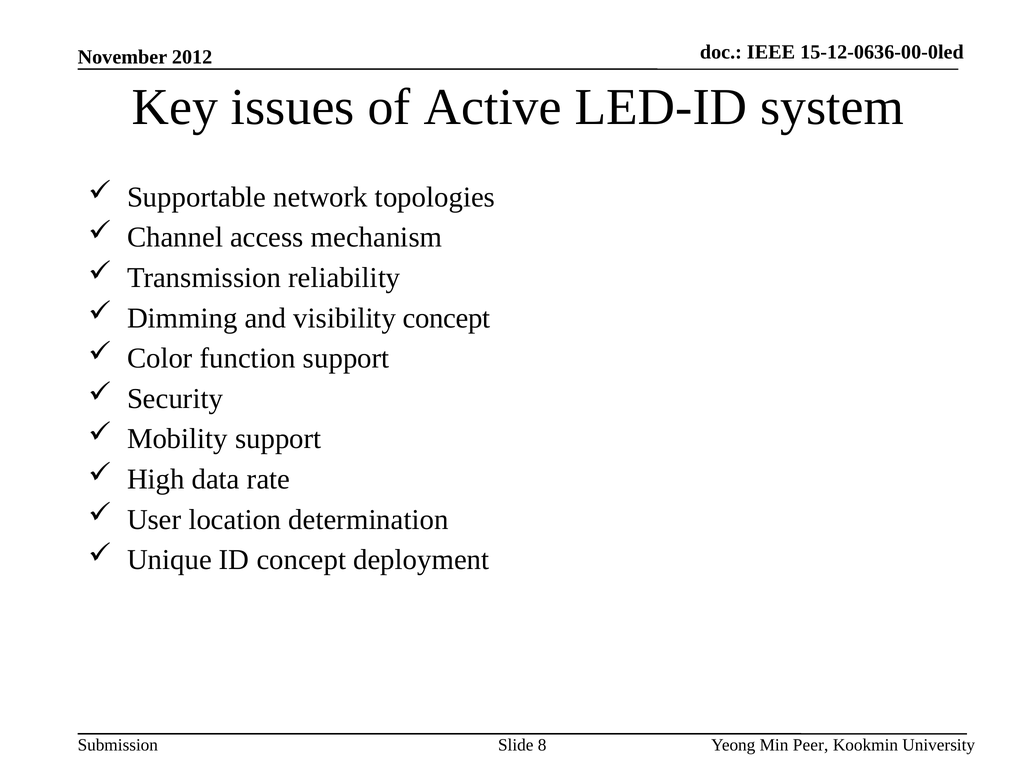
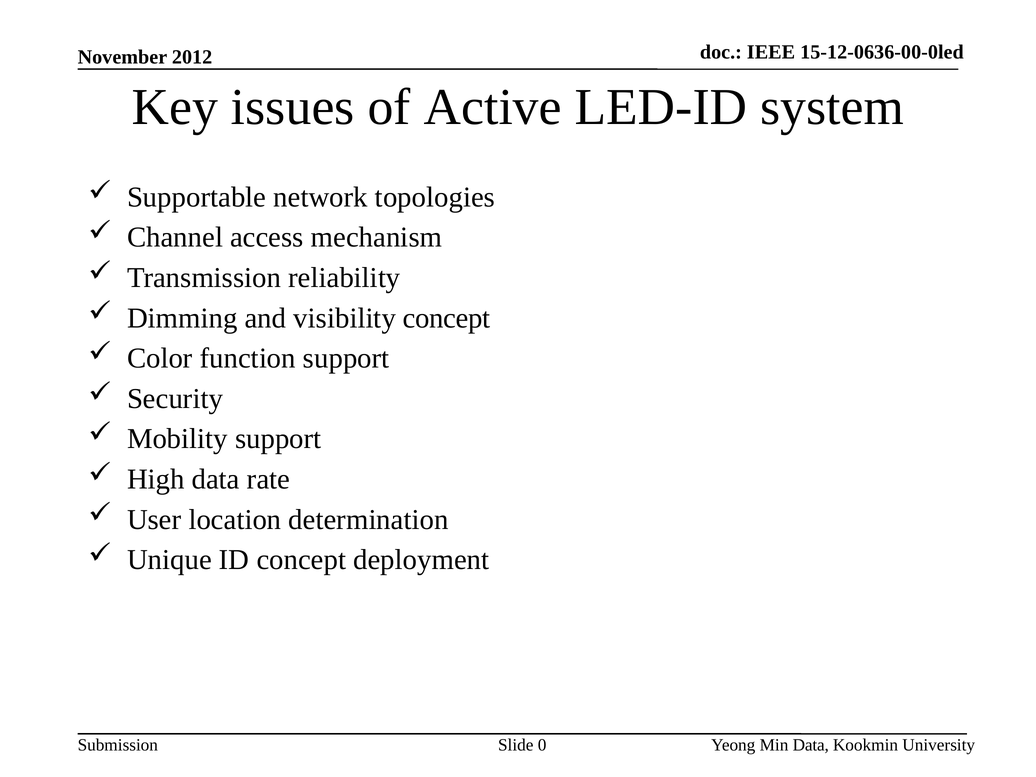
8: 8 -> 0 (542, 745)
Min Peer: Peer -> Data (811, 745)
